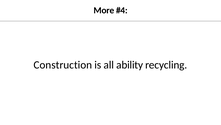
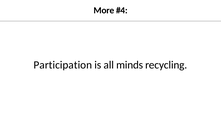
Construction: Construction -> Participation (63, 65)
ability: ability -> minds (130, 65)
